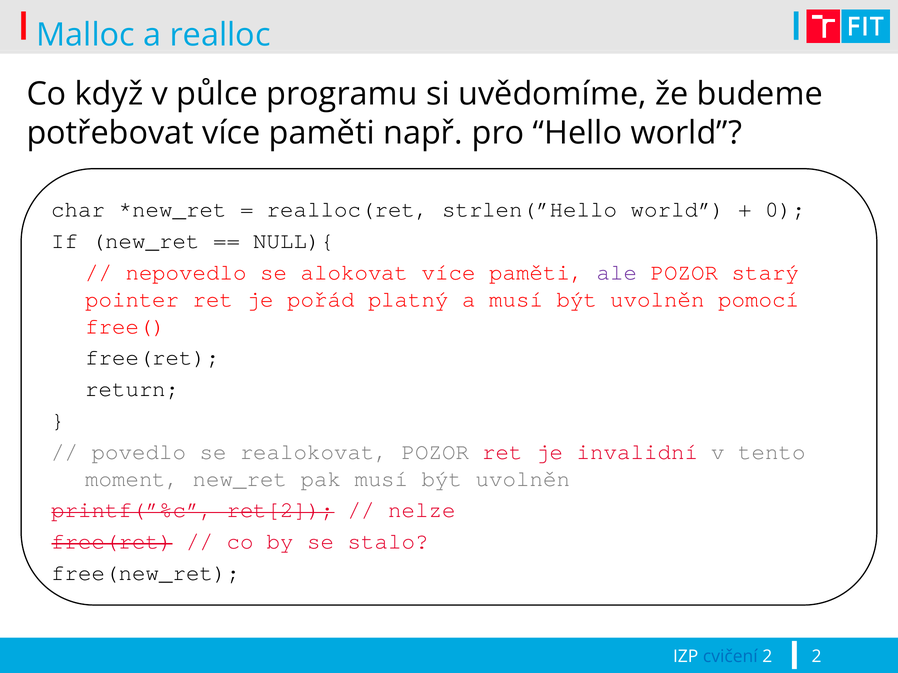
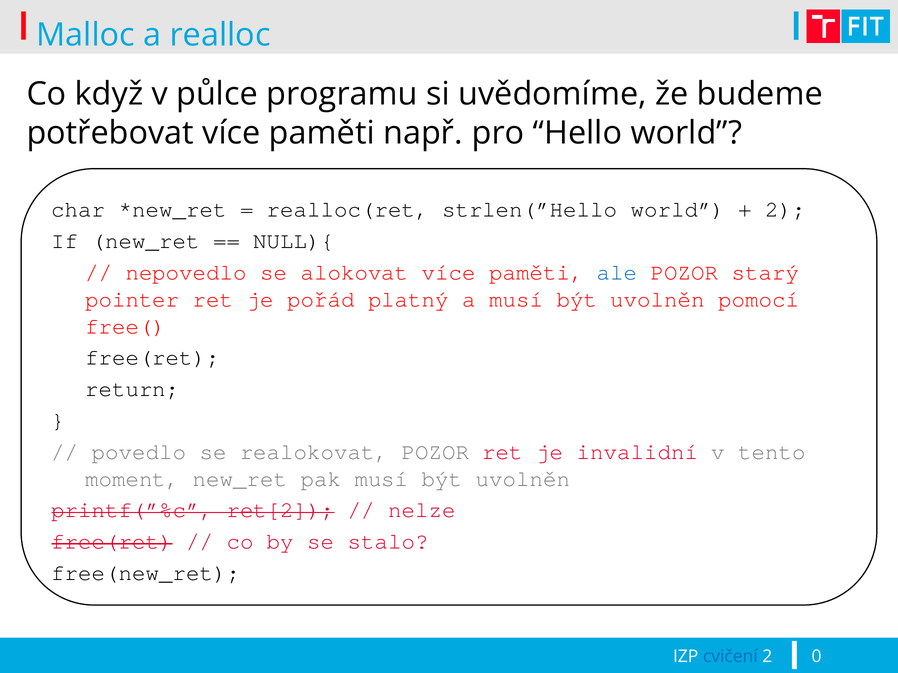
0: 0 -> 2 (786, 210)
ale colour: purple -> blue (617, 272)
2 2: 2 -> 0 (817, 657)
